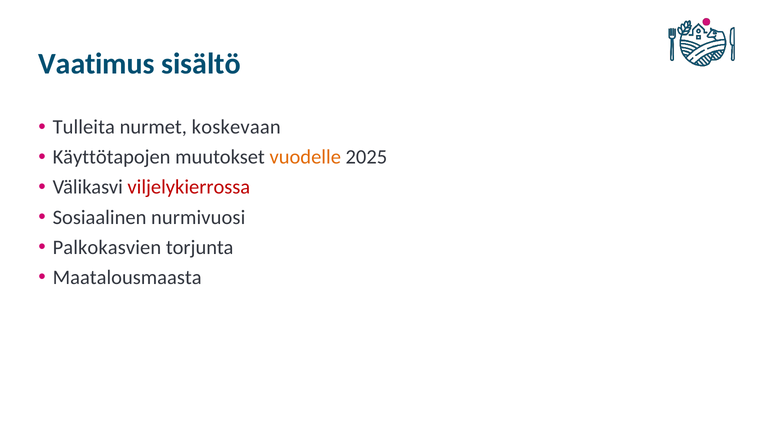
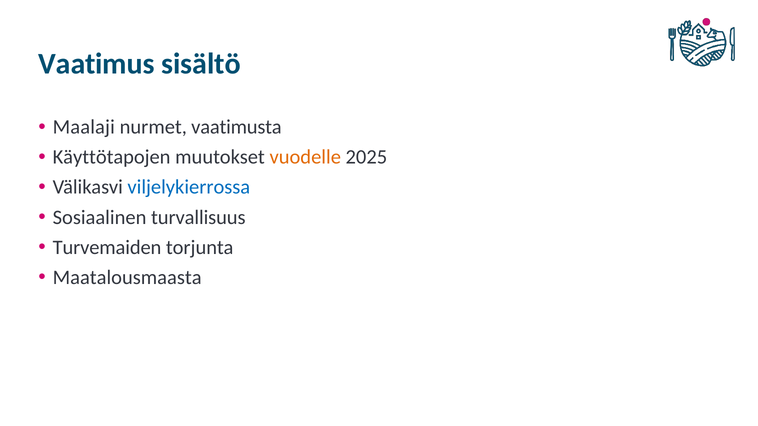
Tulleita: Tulleita -> Maalaji (84, 127)
koskevaan: koskevaan -> vaatimusta (236, 127)
viljelykierrossa colour: red -> blue (189, 187)
nurmivuosi: nurmivuosi -> turvallisuus (198, 217)
Palkokasvien: Palkokasvien -> Turvemaiden (107, 247)
